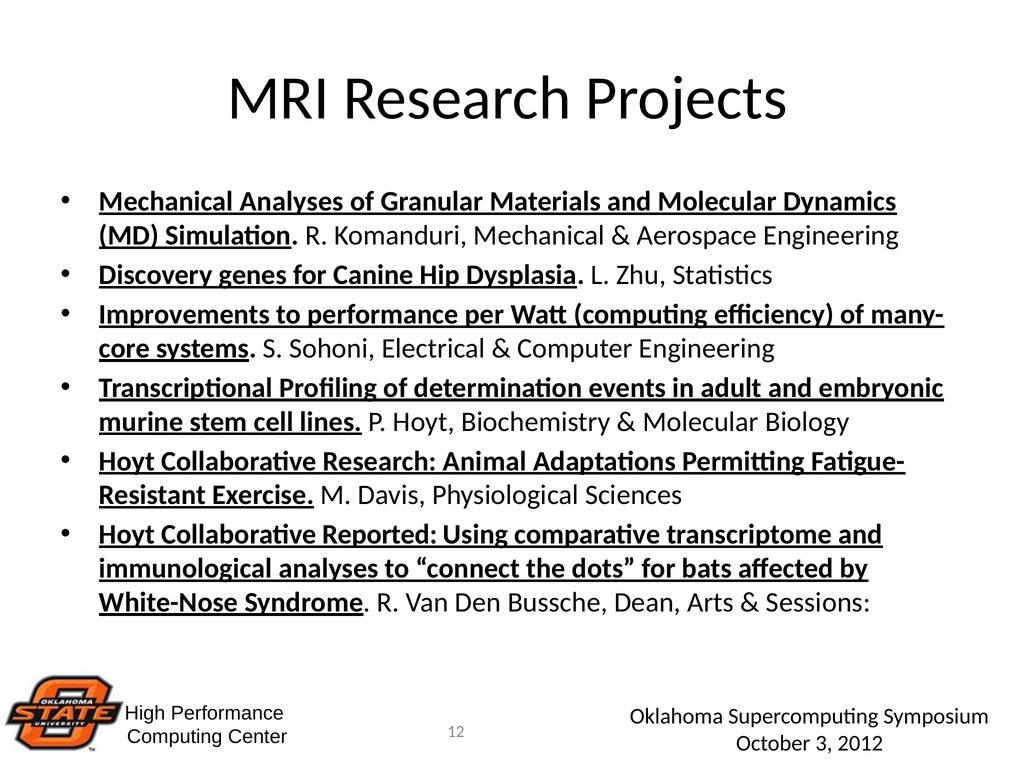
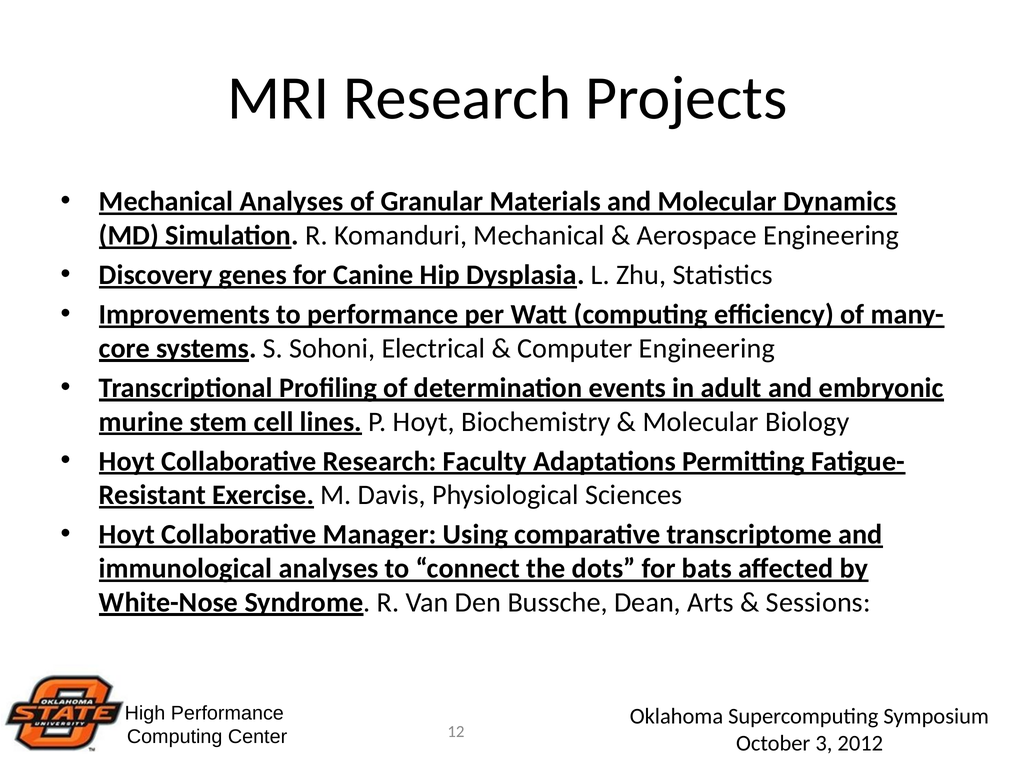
Animal: Animal -> Faculty (485, 461)
Reported: Reported -> Manager (380, 535)
